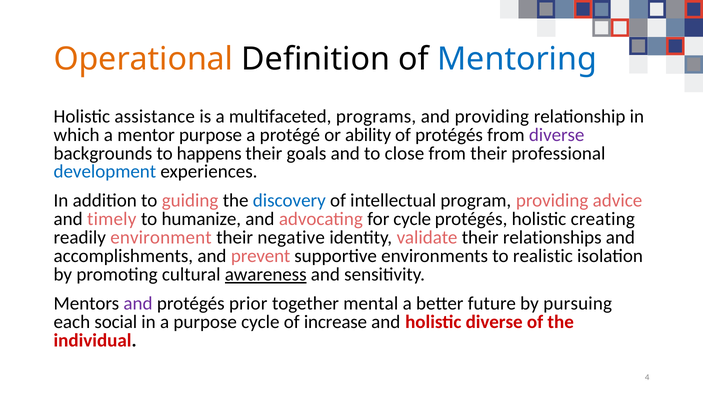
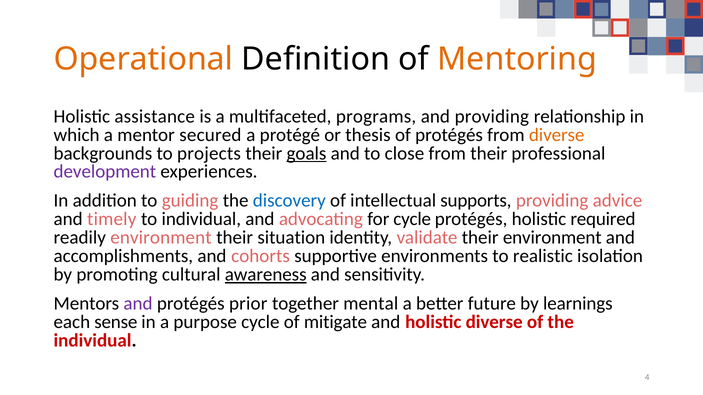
Mentoring colour: blue -> orange (517, 59)
mentor purpose: purpose -> secured (210, 135)
ability: ability -> thesis (368, 135)
diverse colour: purple -> orange (557, 135)
happens: happens -> projects (209, 153)
goals underline: none -> present (306, 153)
development colour: blue -> purple (105, 172)
program: program -> supports (476, 201)
to humanize: humanize -> individual (201, 219)
creating: creating -> required (603, 219)
negative: negative -> situation (291, 238)
their relationships: relationships -> environment (552, 238)
prevent: prevent -> cohorts (261, 256)
pursuing: pursuing -> learnings (578, 304)
social: social -> sense (116, 322)
increase: increase -> mitigate (335, 322)
